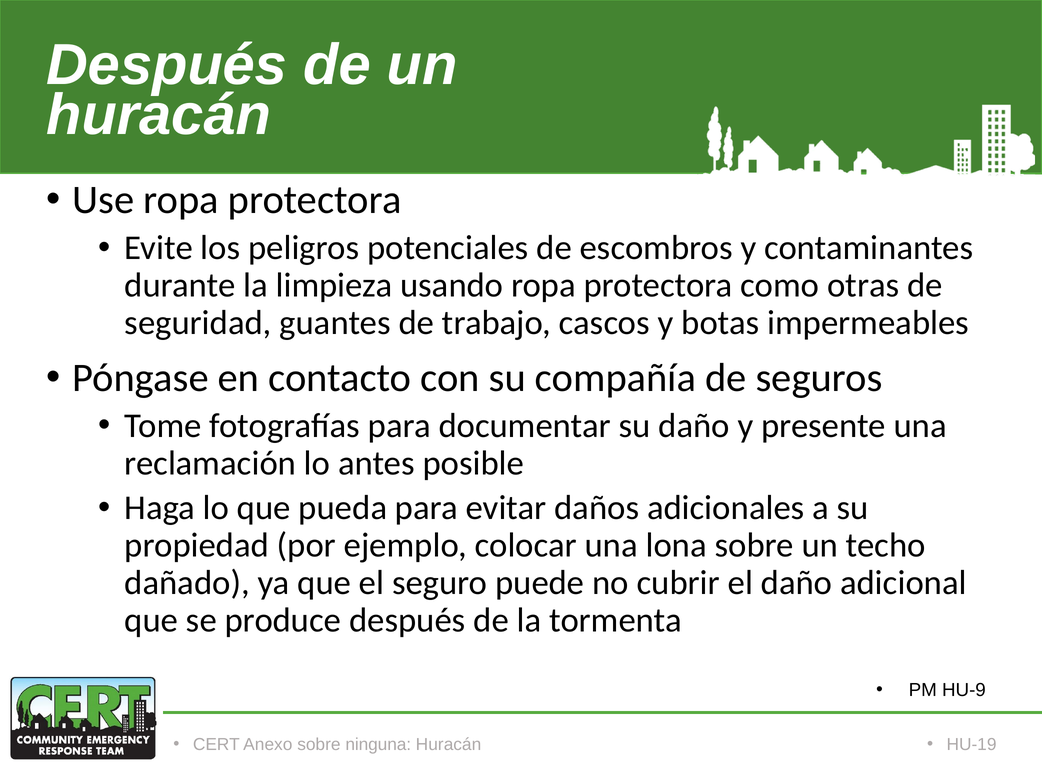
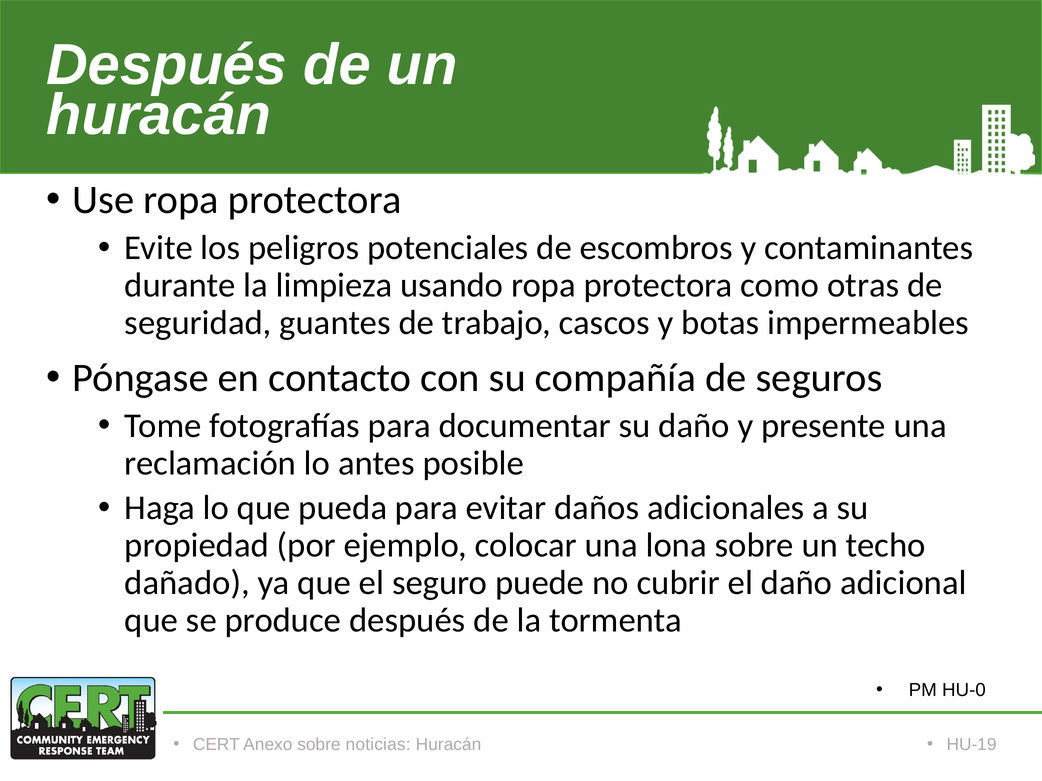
HU-9: HU-9 -> HU-0 (964, 690)
ninguna: ninguna -> noticias (378, 745)
